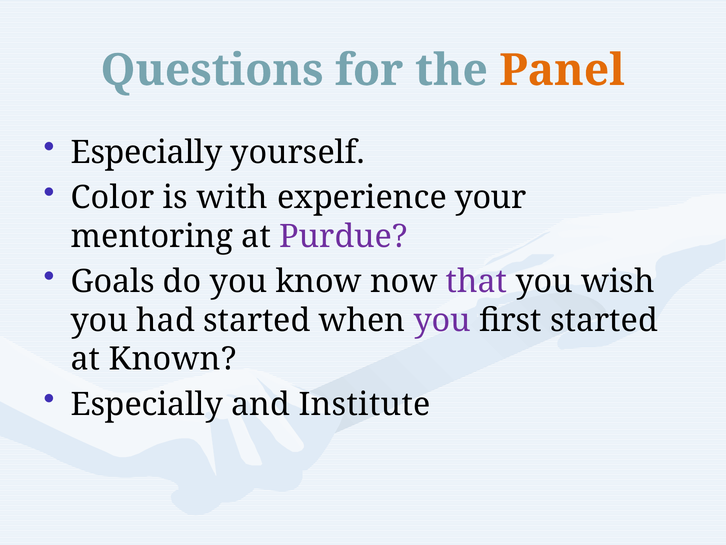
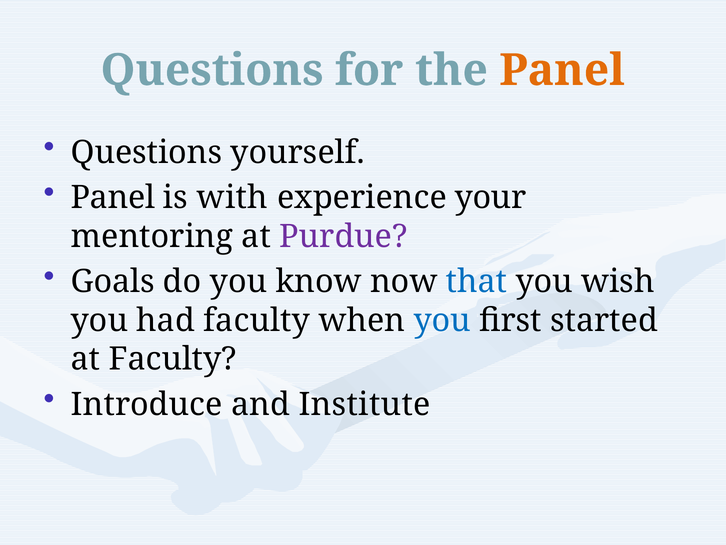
Especially: Especially -> Questions (146, 152)
Color: Color -> Panel (113, 197)
that colour: purple -> blue (476, 281)
had started: started -> faculty (257, 320)
you colour: purple -> blue (442, 320)
at Known: Known -> Faculty (173, 359)
Especially: Especially -> Introduce (147, 404)
